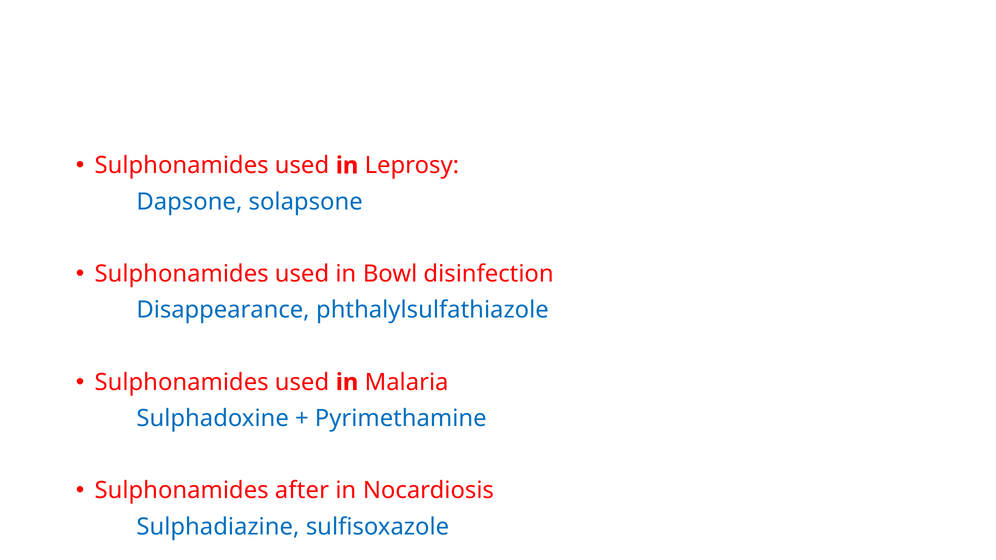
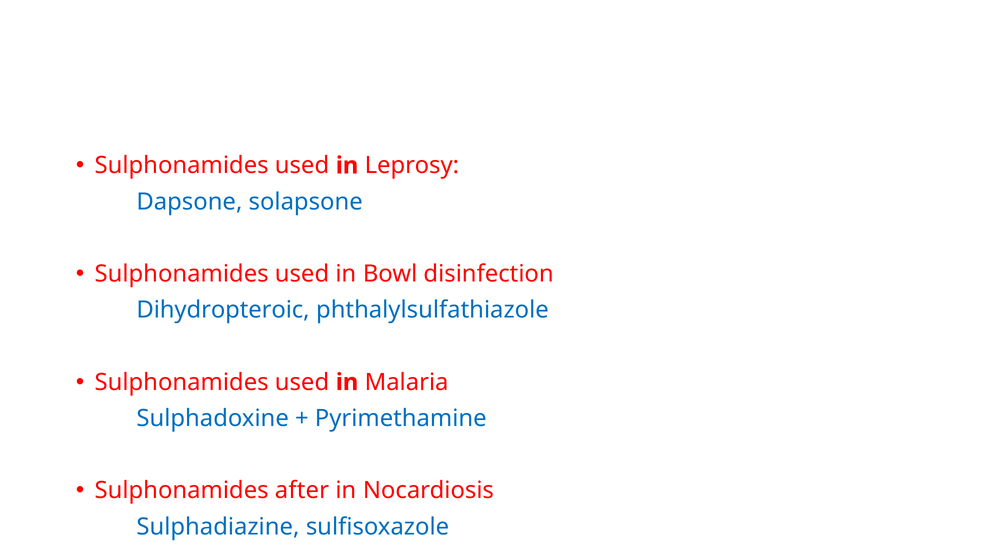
Disappearance: Disappearance -> Dihydropteroic (223, 310)
